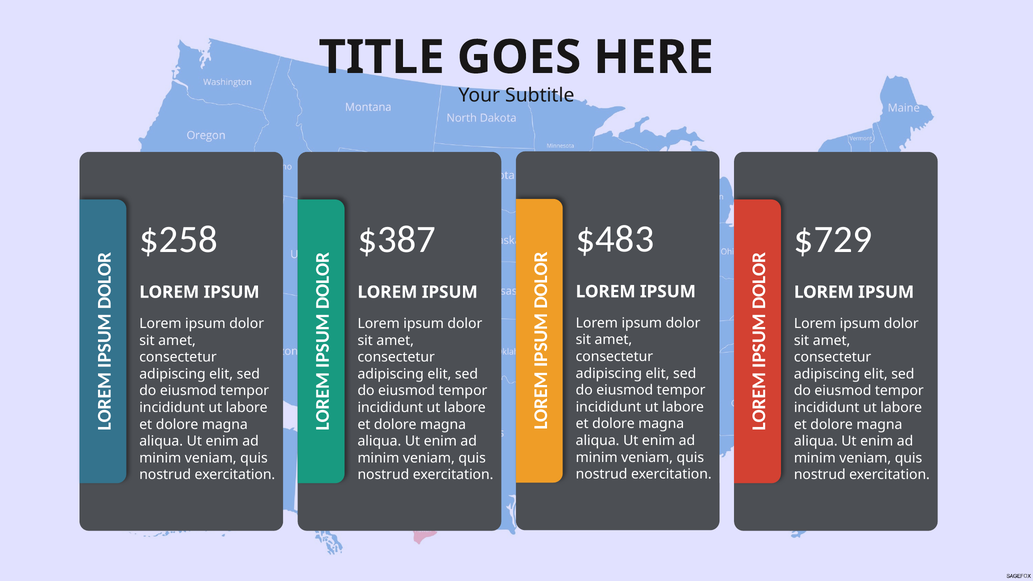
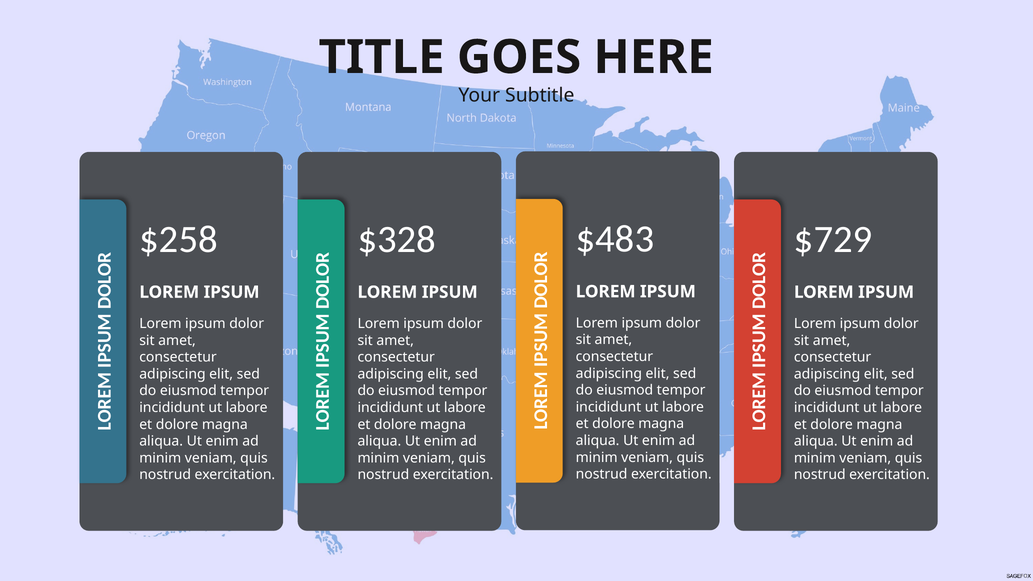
$387: $387 -> $328 (397, 239)
